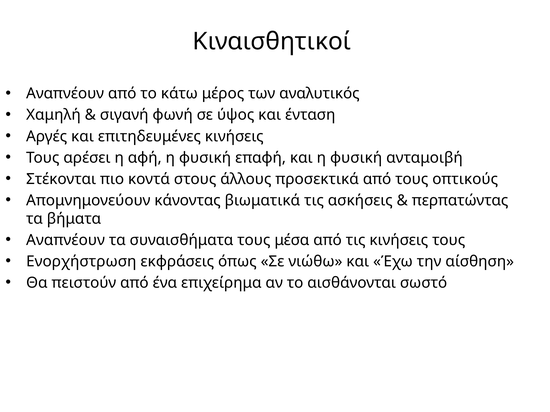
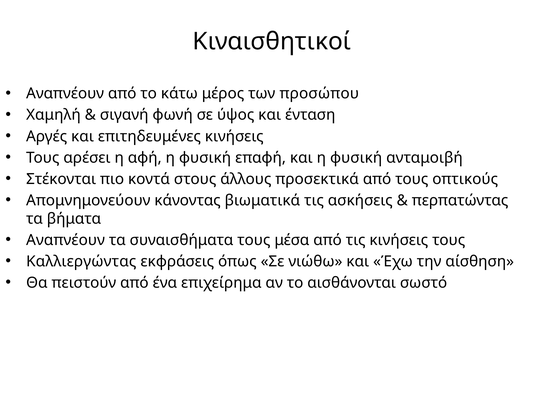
αναλυτικός: αναλυτικός -> προσώπου (319, 94)
Ενορχήστρωση: Ενορχήστρωση -> Καλλιεργώντας (81, 262)
